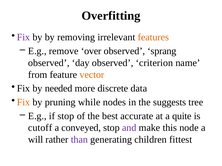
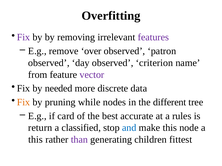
features colour: orange -> purple (153, 37)
sprang: sprang -> patron (162, 51)
vector colour: orange -> purple (92, 75)
suggests: suggests -> different (170, 102)
if stop: stop -> card (66, 116)
quite: quite -> rules (182, 116)
cutoff: cutoff -> return (40, 128)
conveyed: conveyed -> classified (81, 128)
and colour: purple -> blue (129, 128)
will: will -> this (35, 140)
